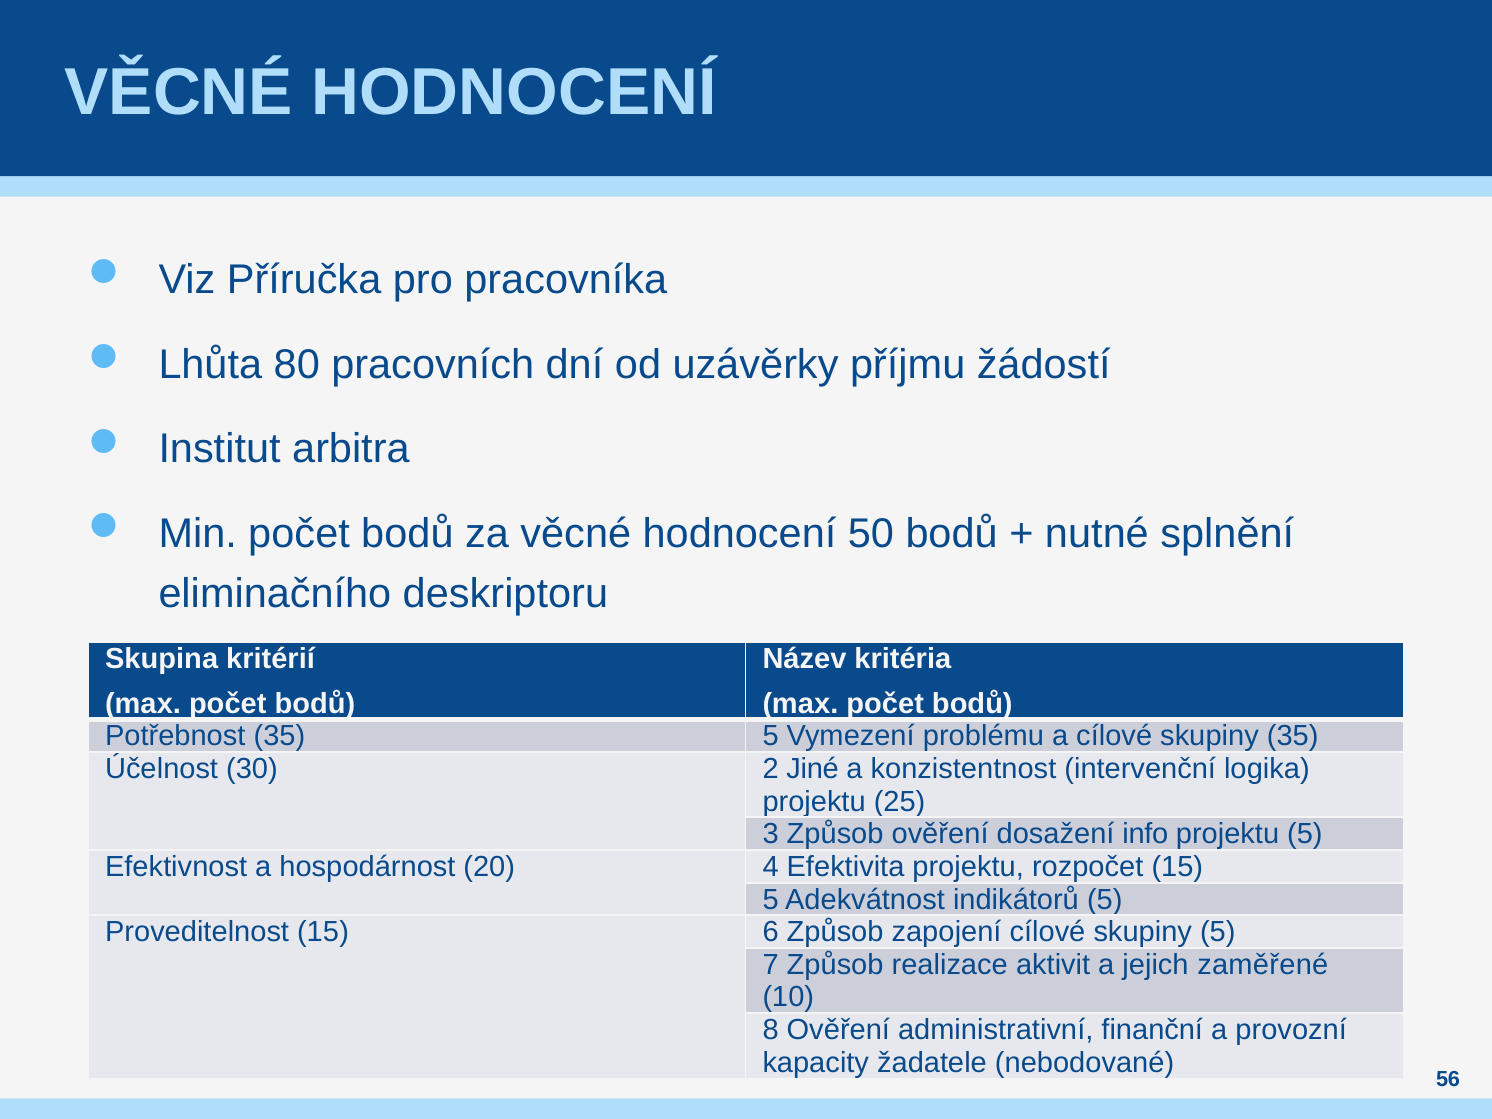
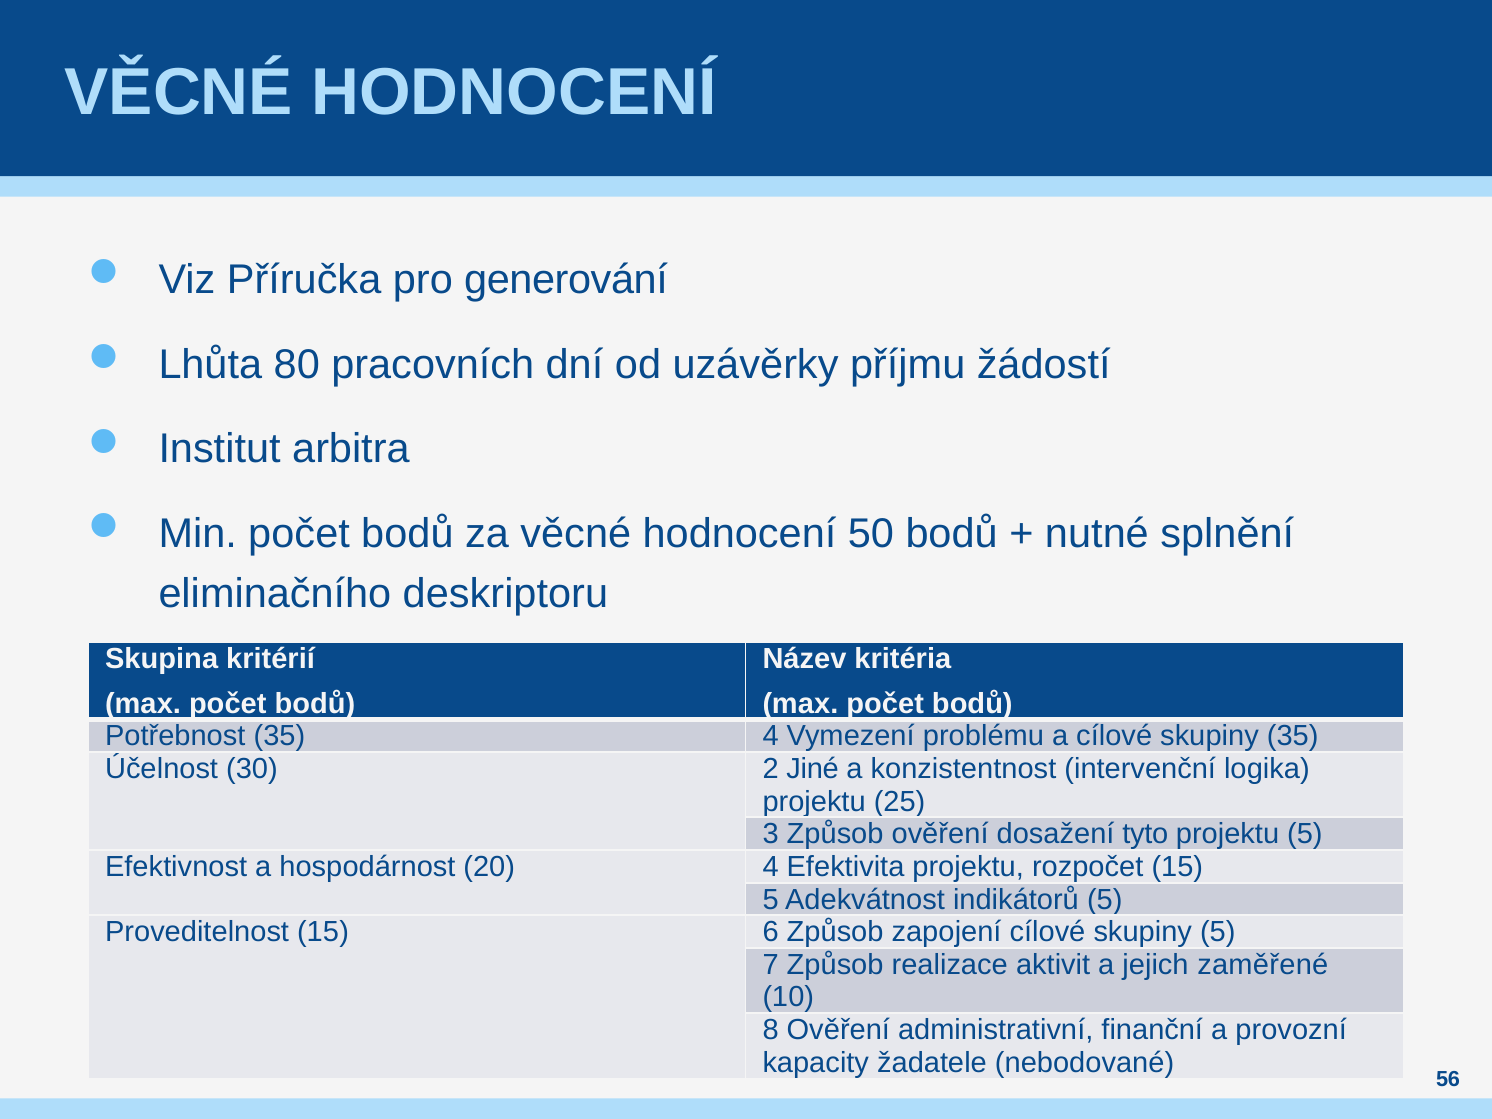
pracovníka: pracovníka -> generování (566, 280)
35 5: 5 -> 4 (771, 736)
info: info -> tyto (1145, 834)
